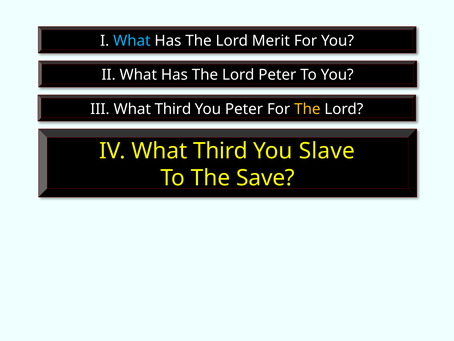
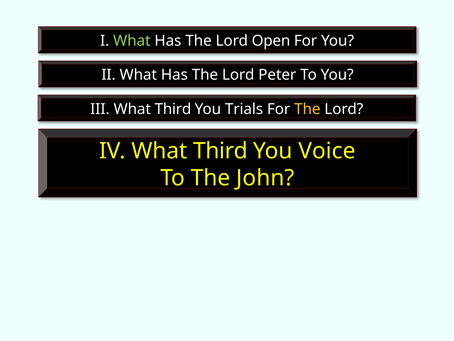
What colour: light blue -> light green (132, 41)
Merit: Merit -> Open (271, 41)
You Peter: Peter -> Trials (244, 109)
Slave: Slave -> Voice (327, 151)
Save: Save -> John (265, 178)
